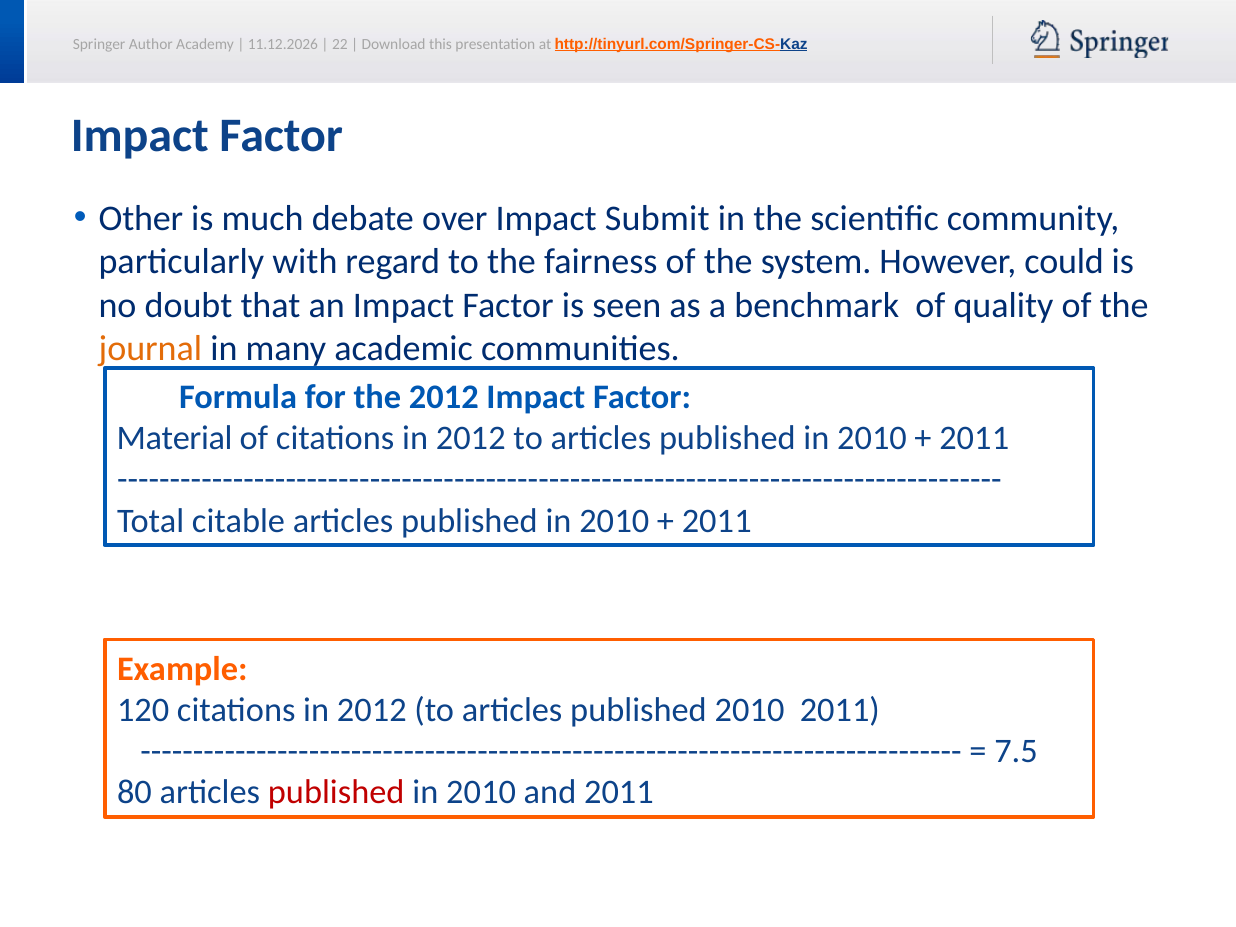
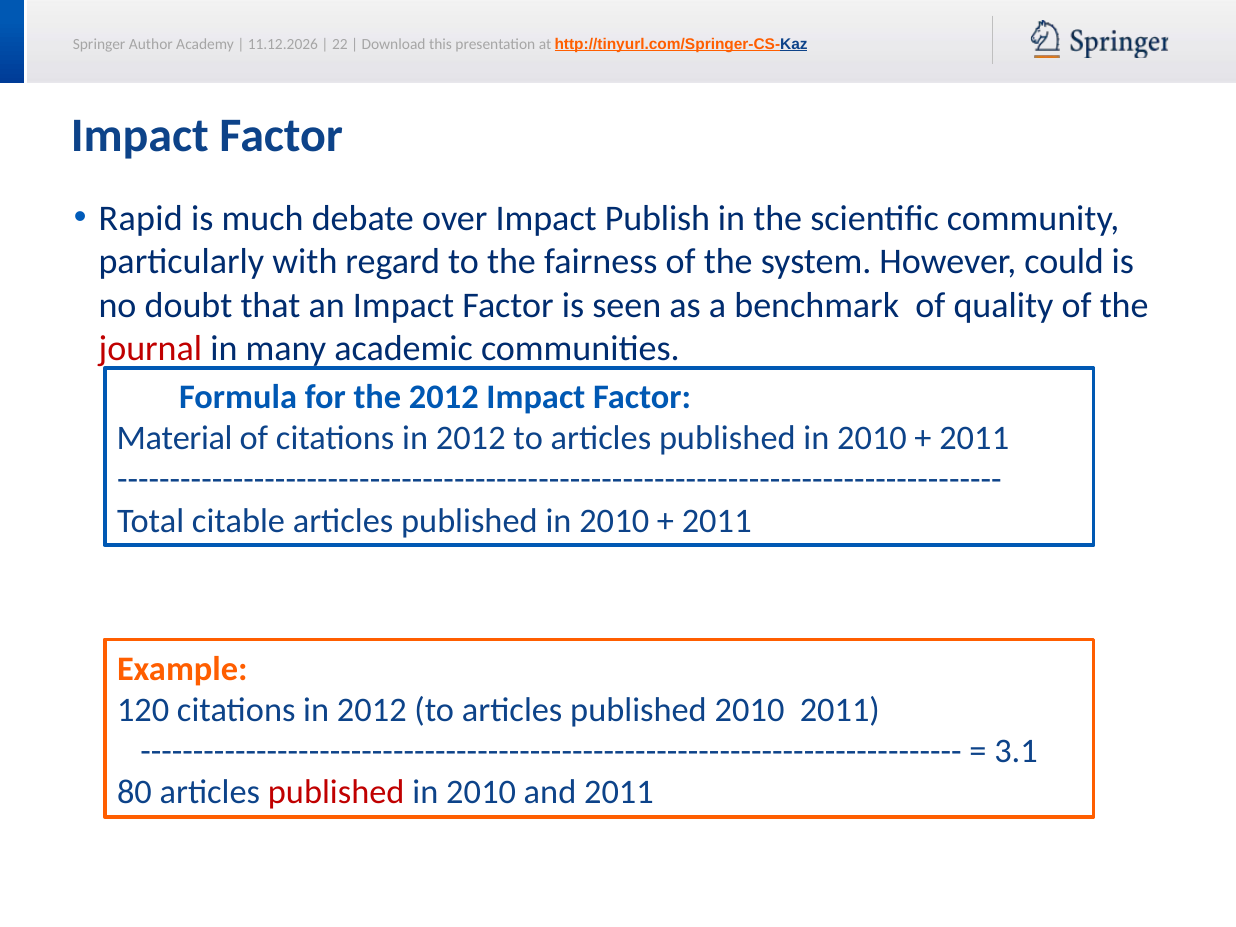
Other: Other -> Rapid (141, 219)
Submit: Submit -> Publish (657, 219)
journal colour: orange -> red (150, 349)
7.5: 7.5 -> 3.1 (1016, 751)
